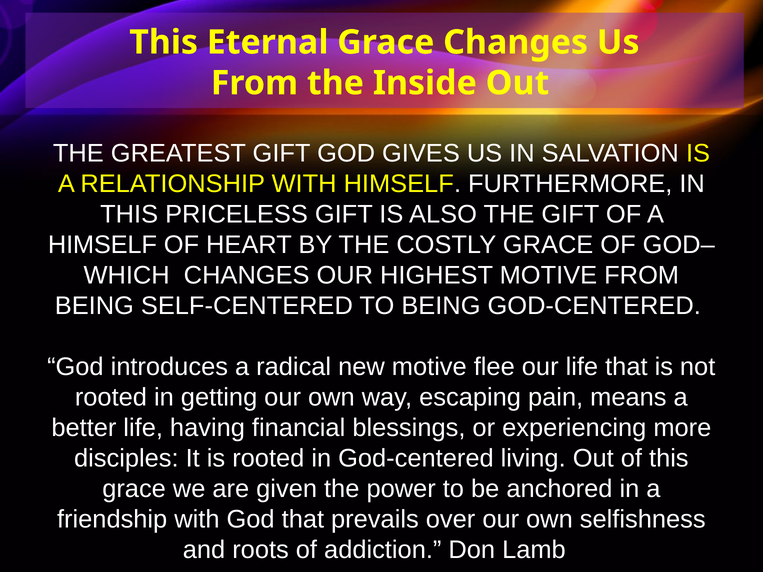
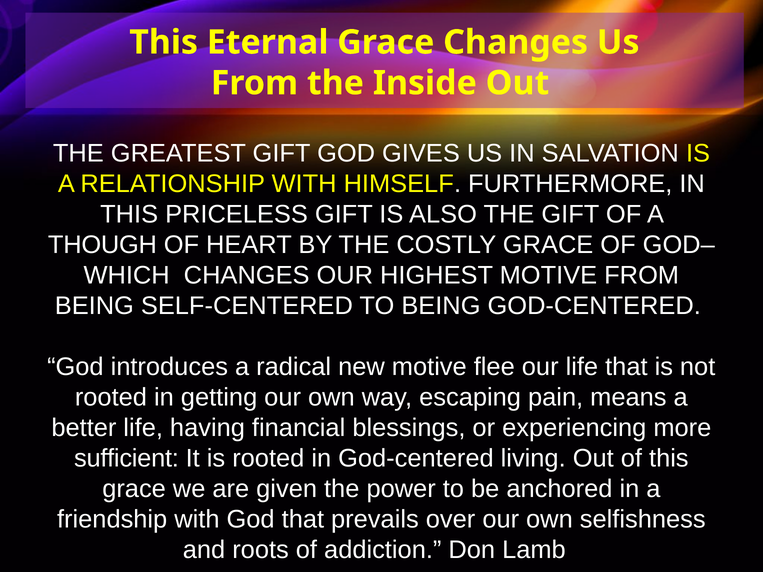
HIMSELF: HIMSELF -> THOUGH (102, 245)
disciples: disciples -> sufficient (126, 459)
